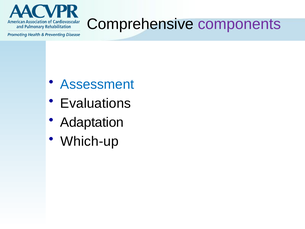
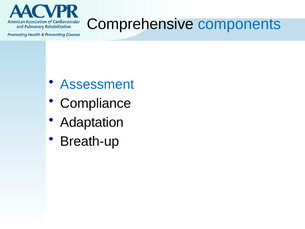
components colour: purple -> blue (239, 24)
Evaluations: Evaluations -> Compliance (96, 103)
Which-up: Which-up -> Breath-up (90, 141)
